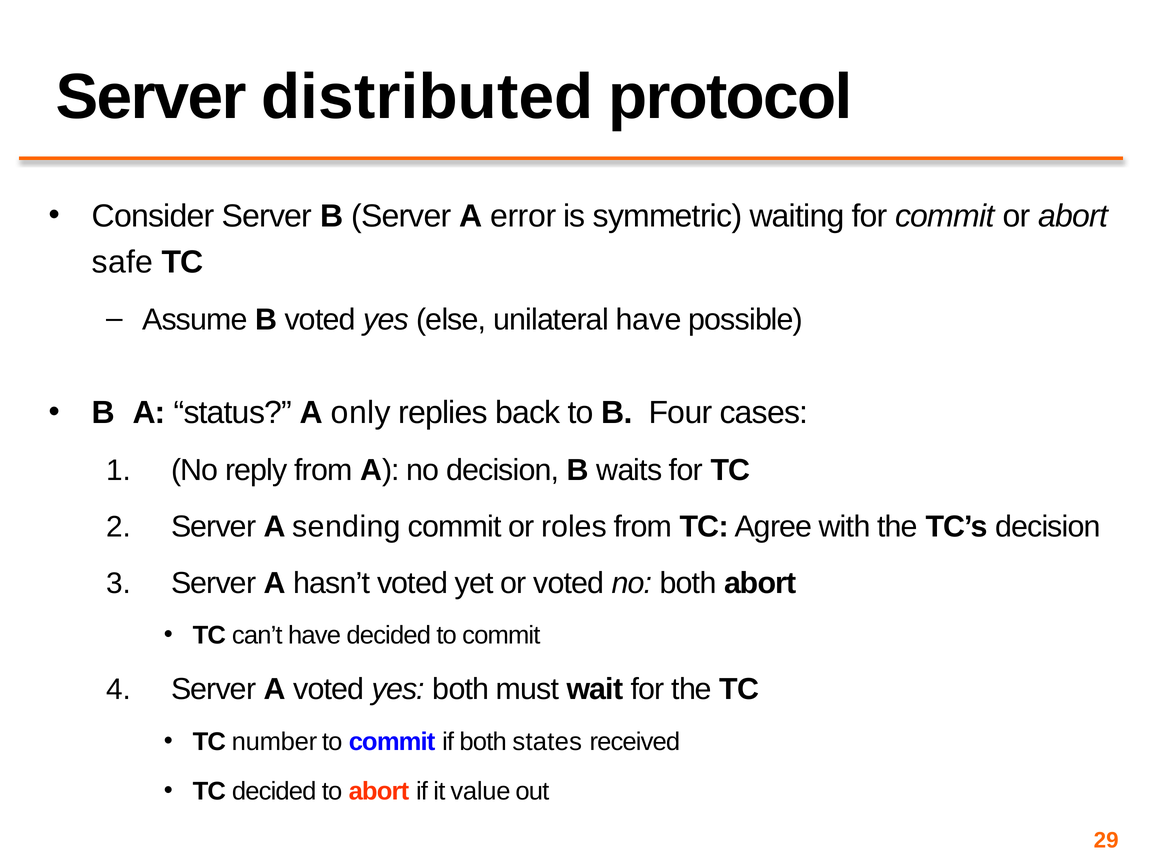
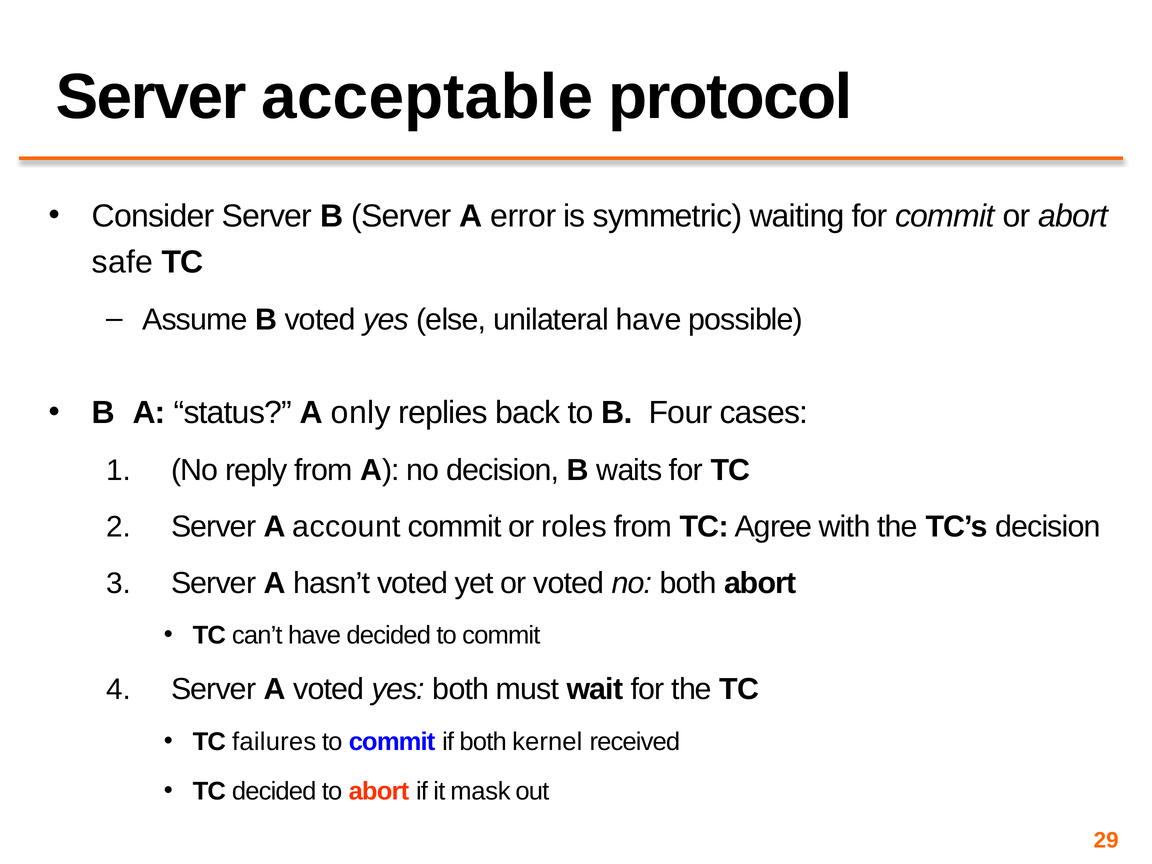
distributed: distributed -> acceptable (427, 97)
sending: sending -> account (347, 527)
number: number -> failures (274, 742)
states: states -> kernel (547, 742)
value: value -> mask (480, 791)
